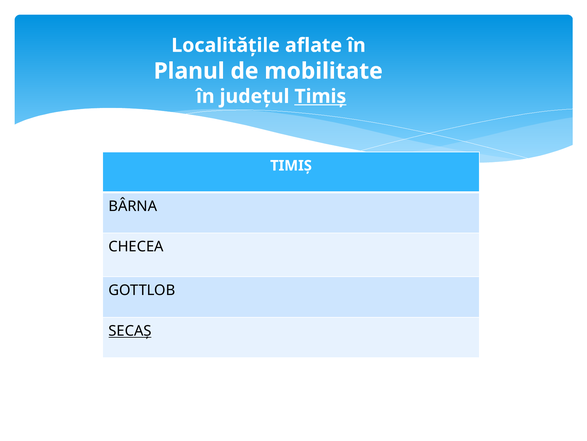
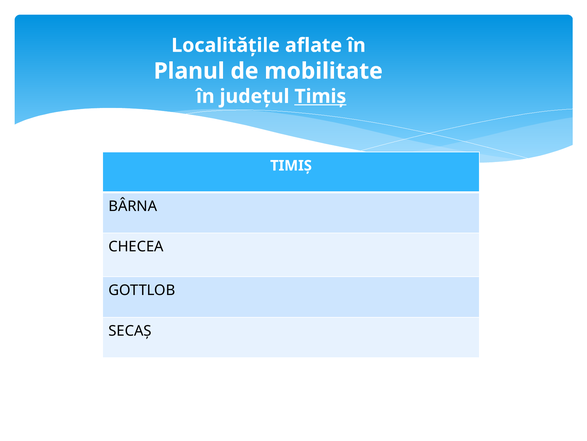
SECAŞ underline: present -> none (130, 330)
